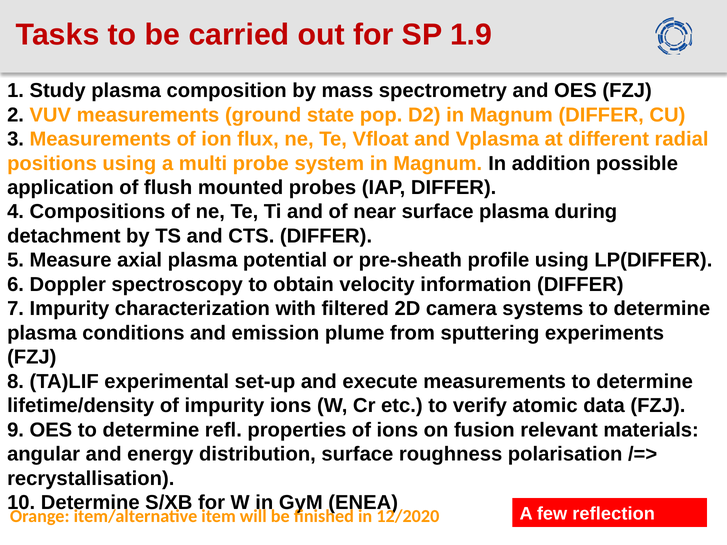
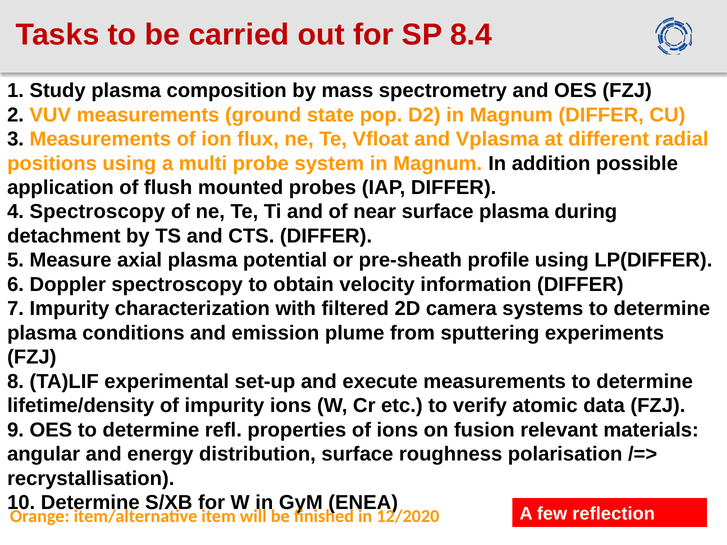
1.9: 1.9 -> 8.4 (471, 35)
4 Compositions: Compositions -> Spectroscopy (97, 212)
